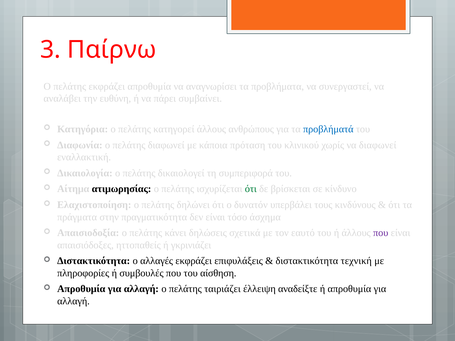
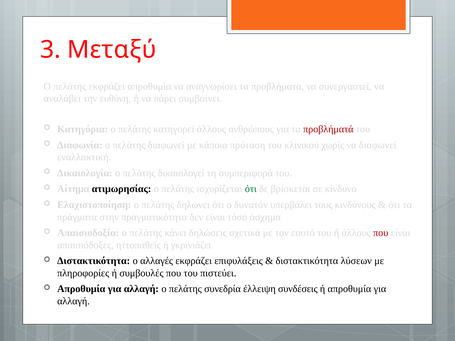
Παίρνω: Παίρνω -> Μεταξύ (112, 50)
προβλήματά colour: blue -> red (328, 129)
που colour: purple -> red (381, 233)
τεχνική: τεχνική -> λύσεων (356, 261)
αίσθηση: αίσθηση -> πιστεύει (218, 273)
ταιριάζει: ταιριάζει -> συνεδρία (222, 289)
αναδείξτε: αναδείξτε -> συνδέσεις (298, 289)
